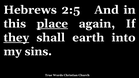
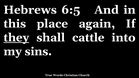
2:5: 2:5 -> 6:5 (71, 10)
place underline: present -> none (52, 24)
earth: earth -> cattle (88, 38)
